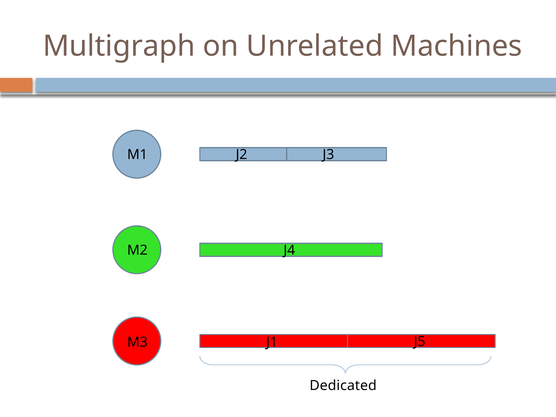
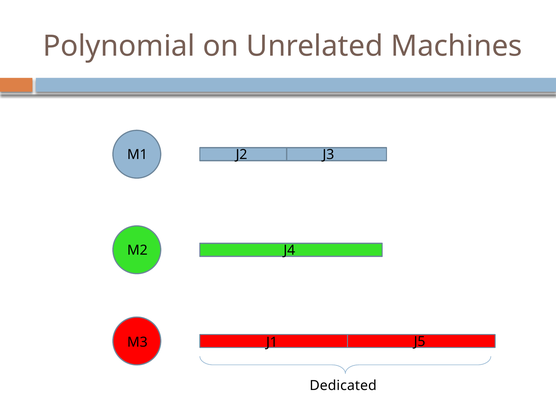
Multigraph: Multigraph -> Polynomial (119, 46)
